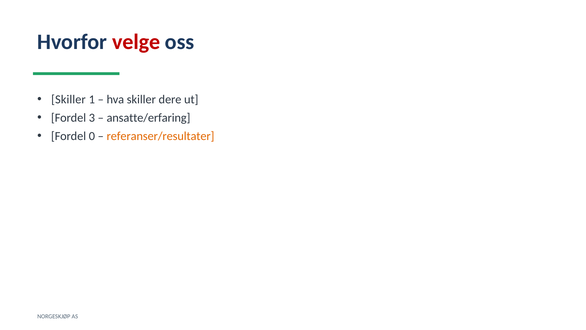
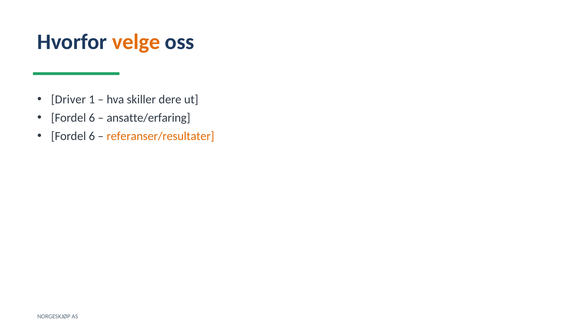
velge colour: red -> orange (136, 42)
Skiller: Skiller -> Driver (68, 99)
3: 3 -> 6 (92, 118)
0: 0 -> 6 (92, 136)
